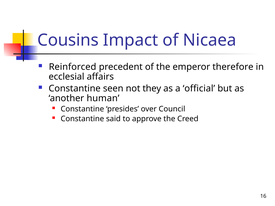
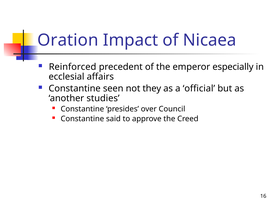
Cousins: Cousins -> Oration (68, 40)
therefore: therefore -> especially (233, 67)
human: human -> studies (103, 98)
